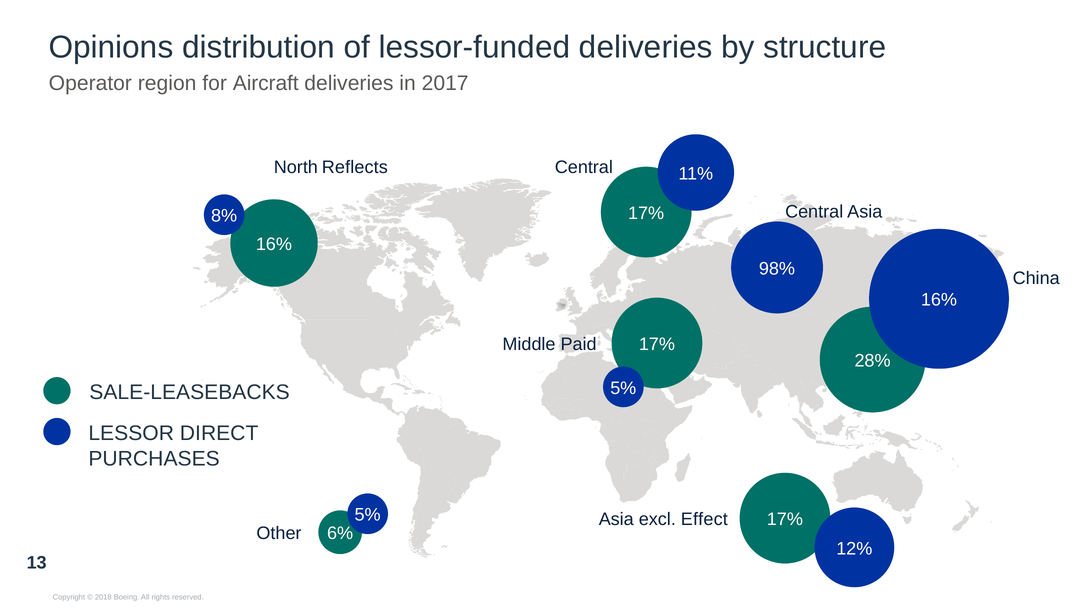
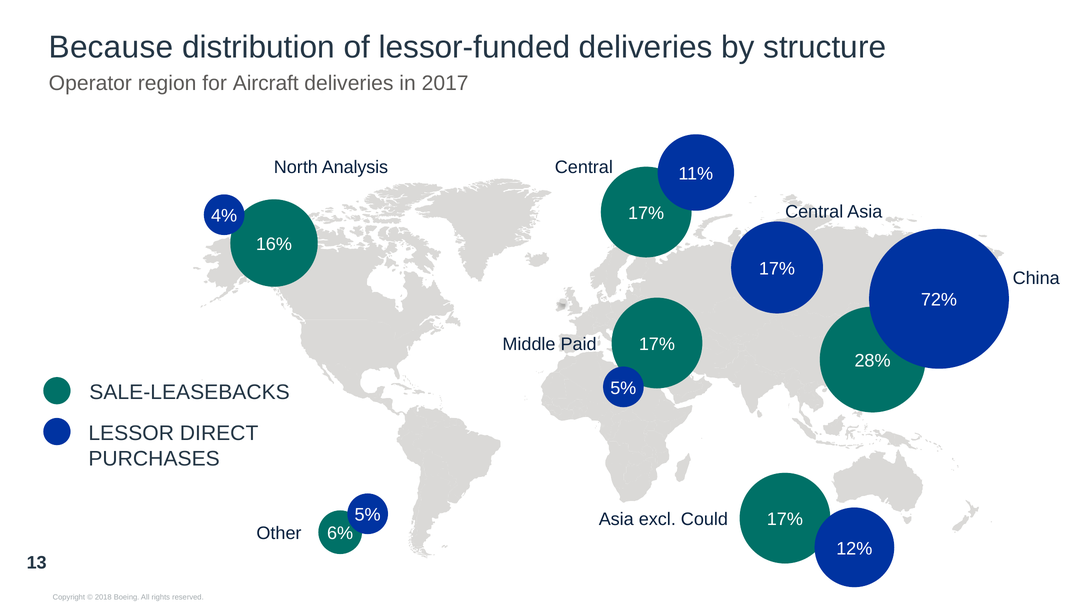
Opinions: Opinions -> Because (111, 47)
Reflects: Reflects -> Analysis (355, 167)
8%: 8% -> 4% (224, 216)
98%: 98% -> 17% (777, 269)
16%: 16% -> 72% (939, 300)
Effect: Effect -> Could (704, 519)
